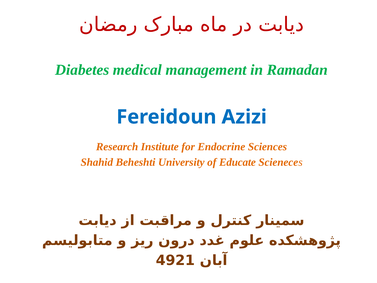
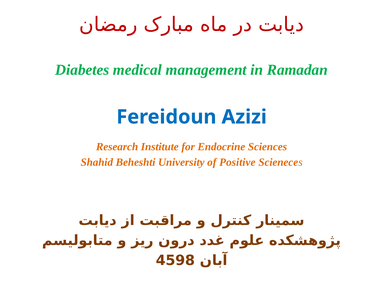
Educate: Educate -> Positive (237, 162)
4921: 4921 -> 4598 (175, 260)
